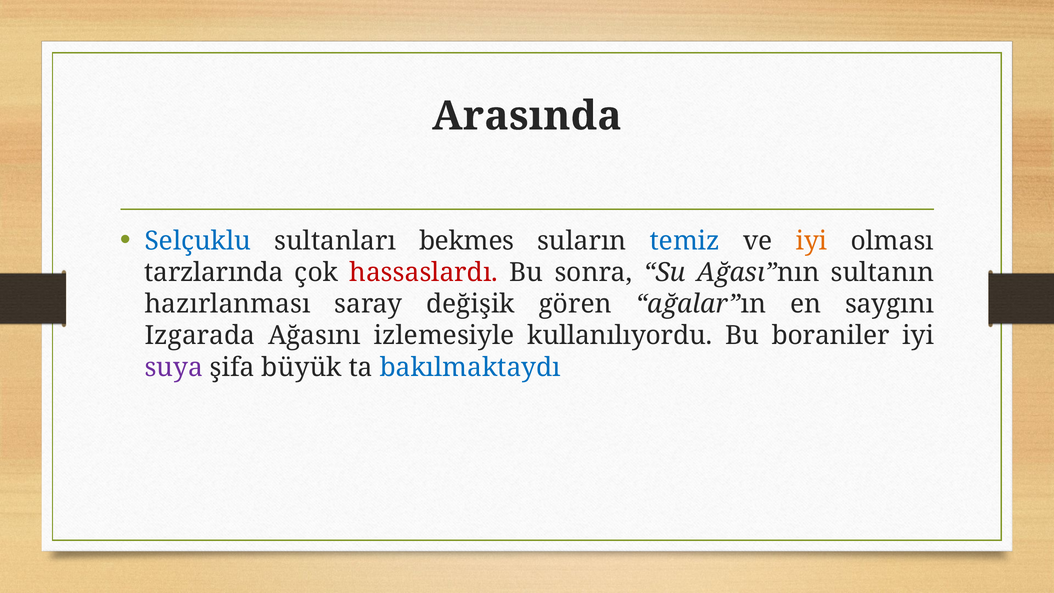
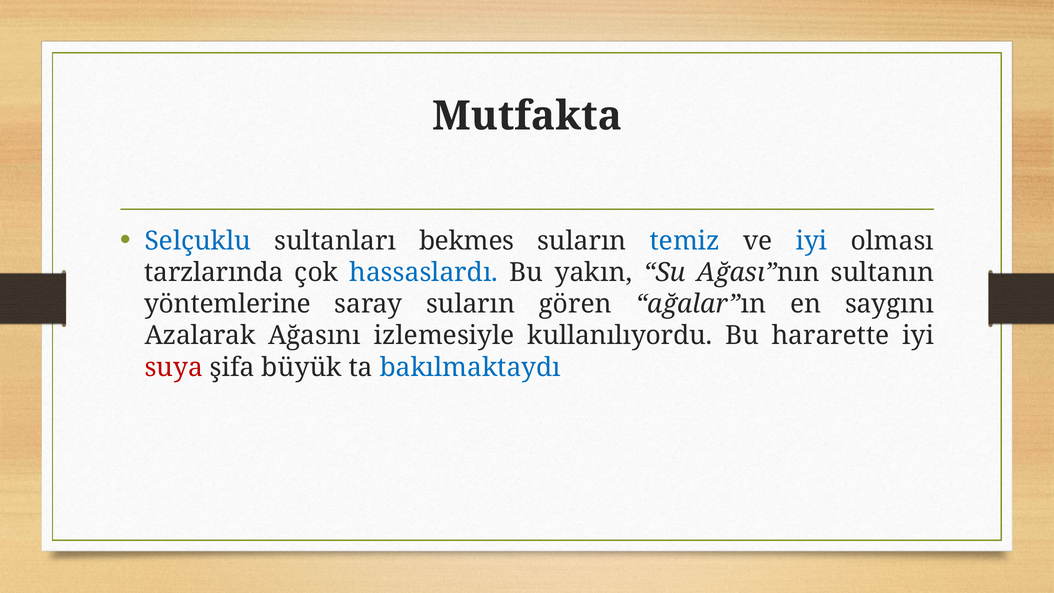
Arasında: Arasında -> Mutfakta (527, 116)
iyi colour: orange -> blue (811, 241)
hassaslardı colour: red -> blue (424, 272)
sonra: sonra -> yakın (593, 272)
hazırlanması: hazırlanması -> yöntemlerine (228, 304)
saray değişik: değişik -> suların (471, 304)
Izgarada: Izgarada -> Azalarak (200, 336)
boraniler: boraniler -> hararette (831, 336)
suya colour: purple -> red (174, 367)
